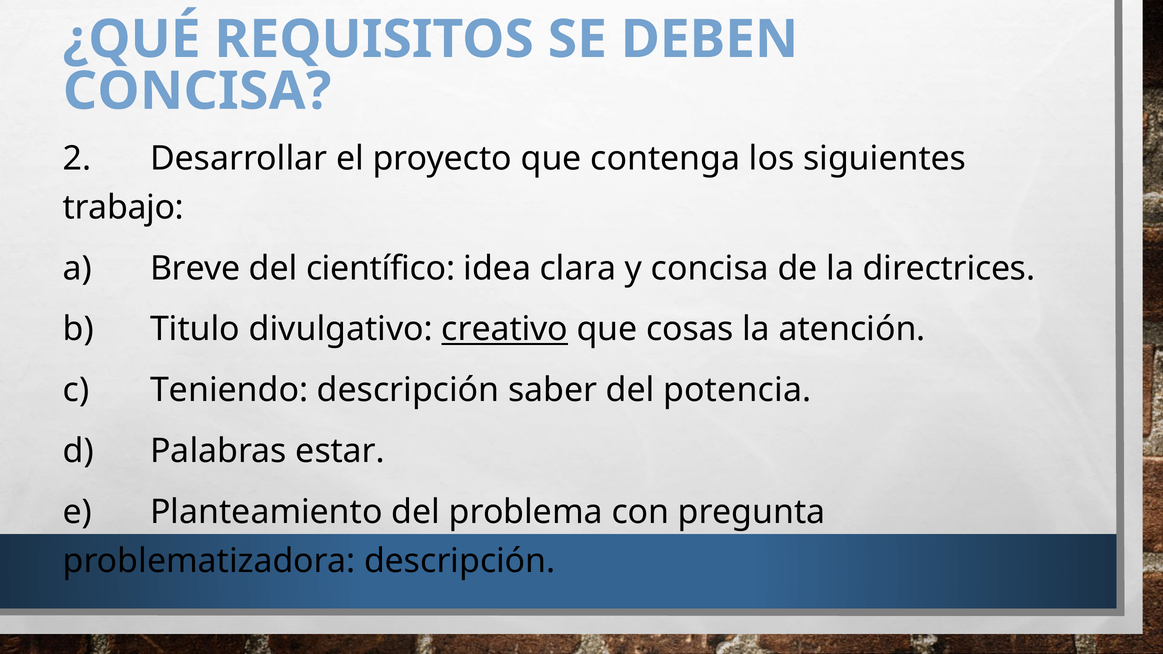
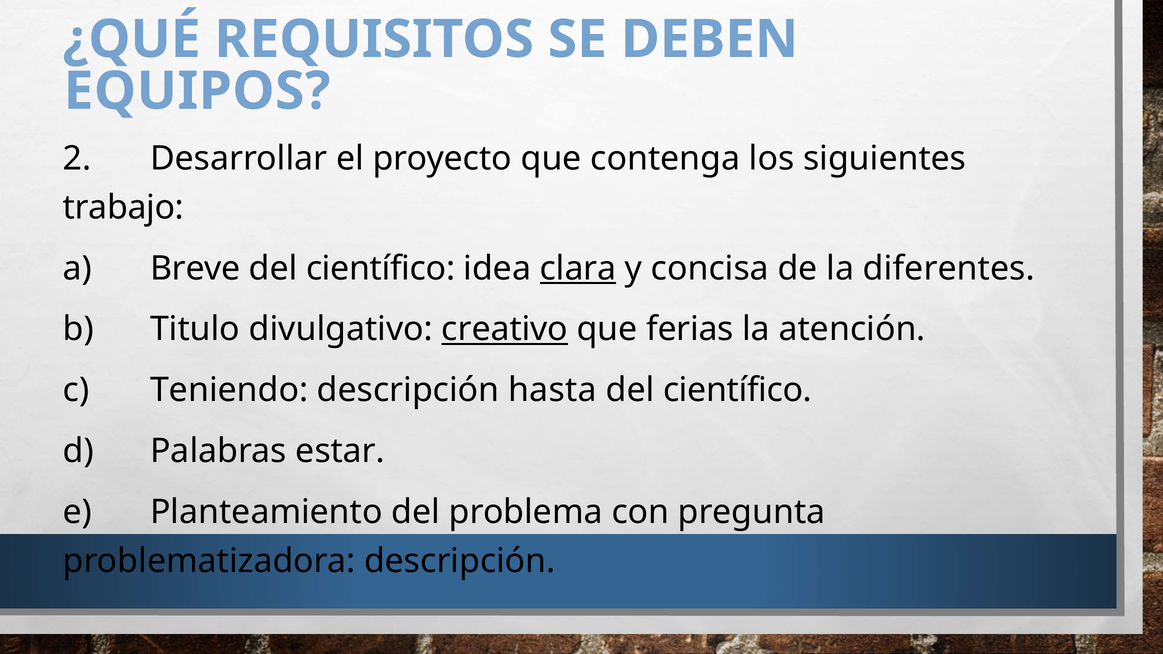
CONCISA: CONCISA -> EQUIPOS (197, 91)
clara underline: none -> present (578, 268)
directrices: directrices -> diferentes (949, 268)
cosas: cosas -> ferias (690, 329)
saber: saber -> hasta (552, 390)
potencia: potencia -> científico (738, 390)
